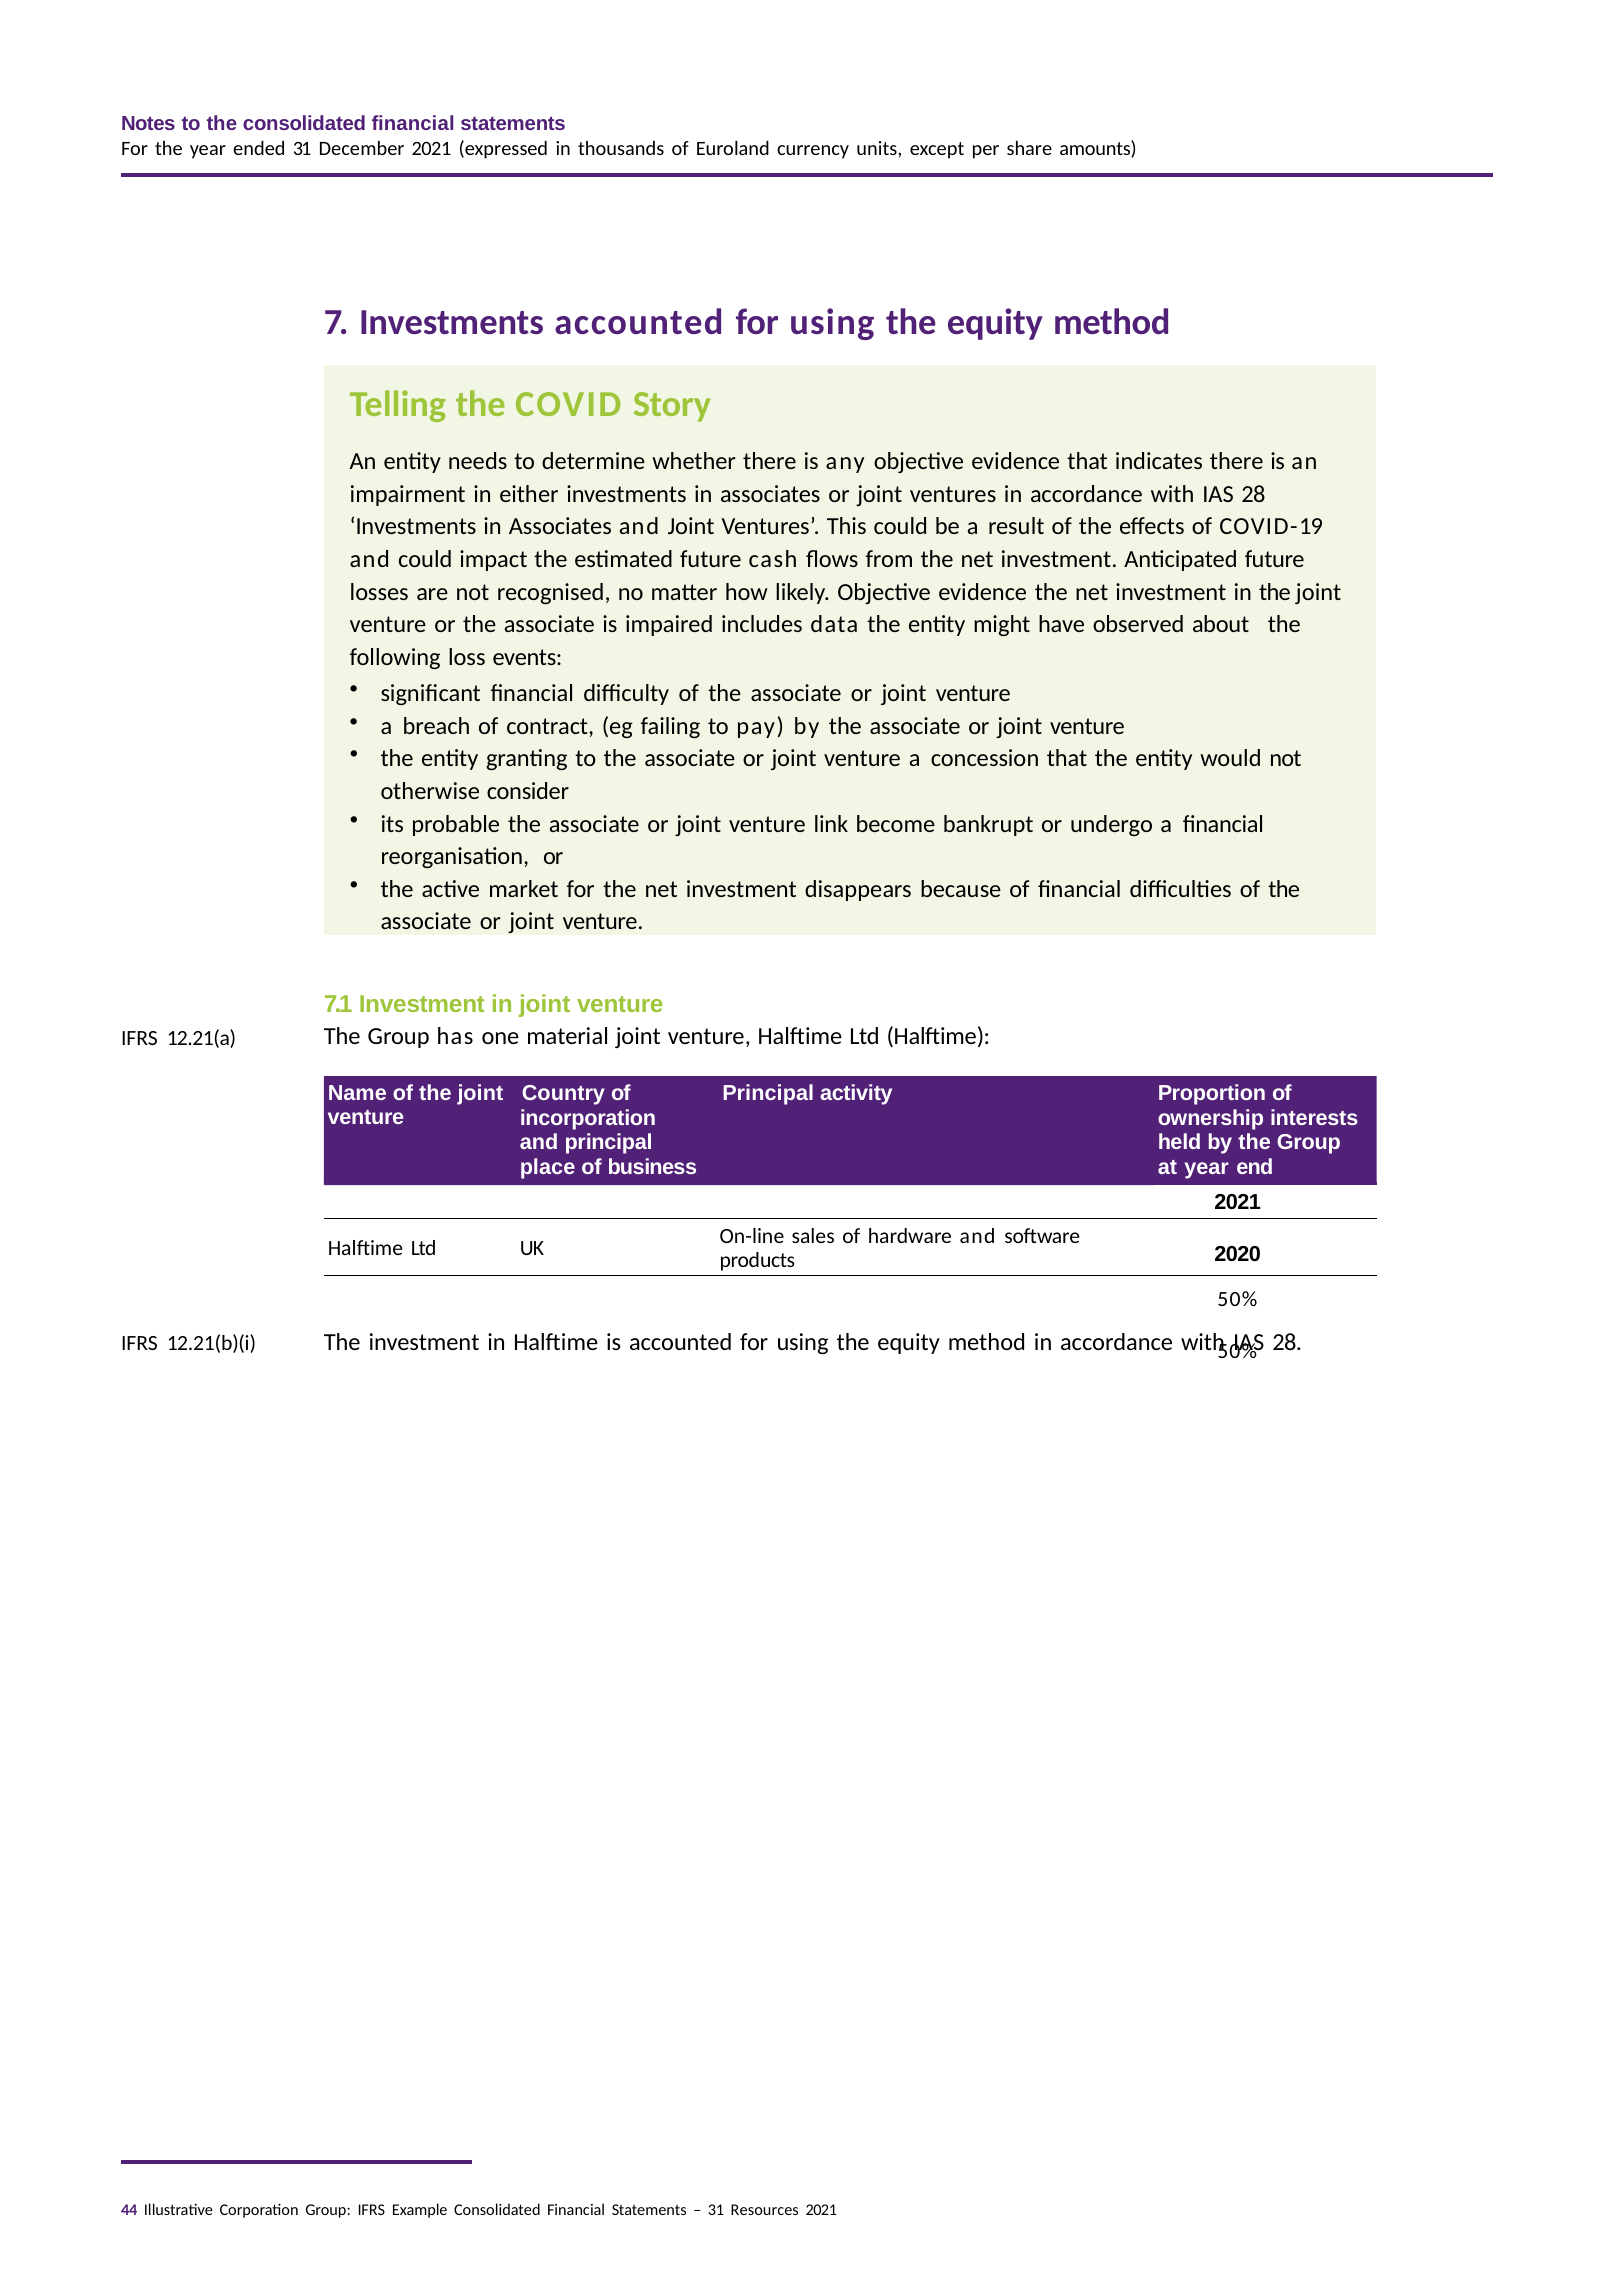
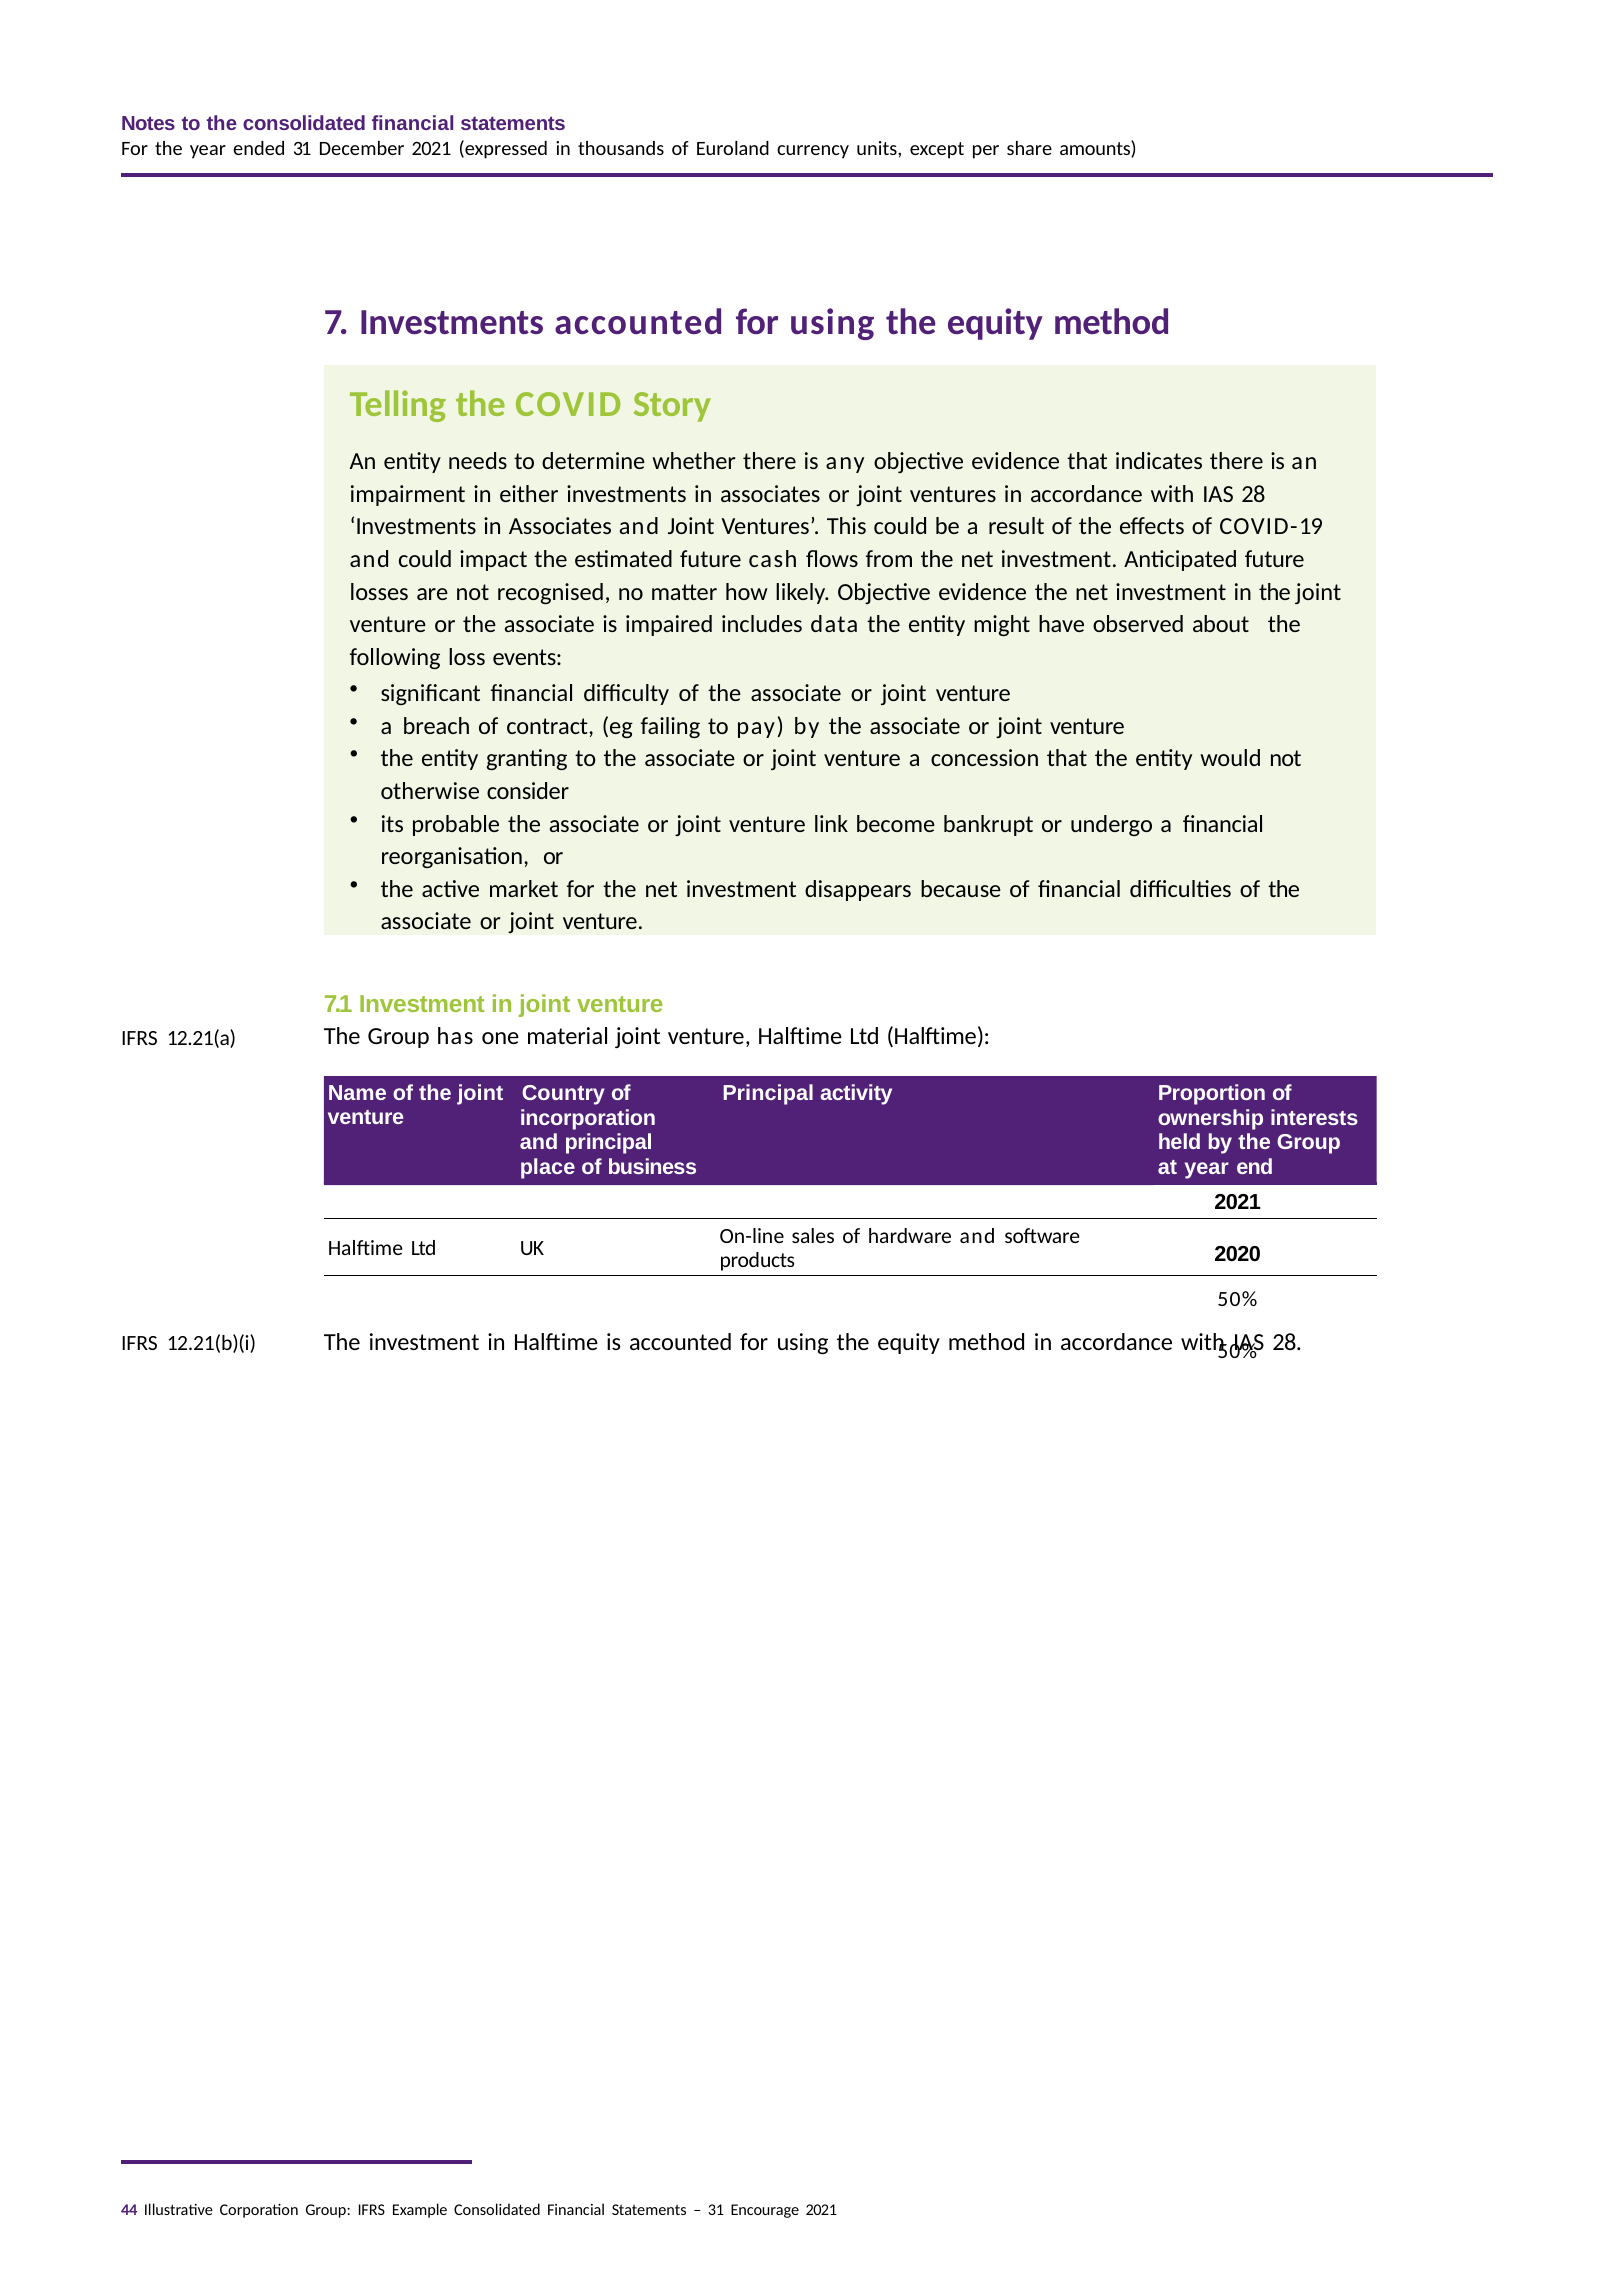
Resources: Resources -> Encourage (765, 2210)
